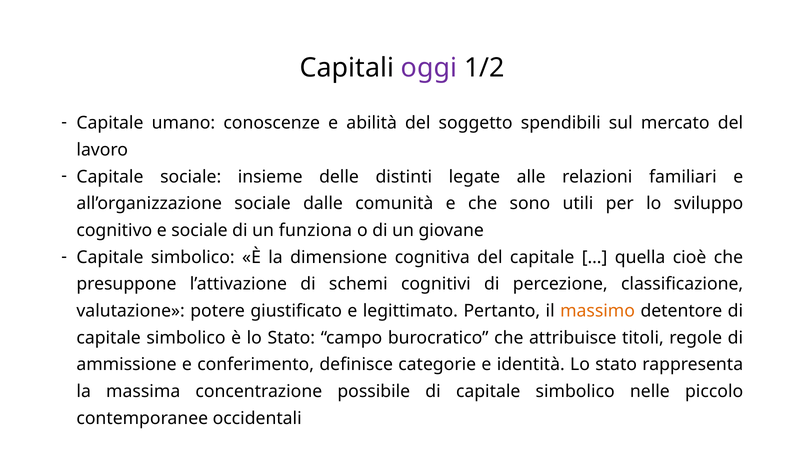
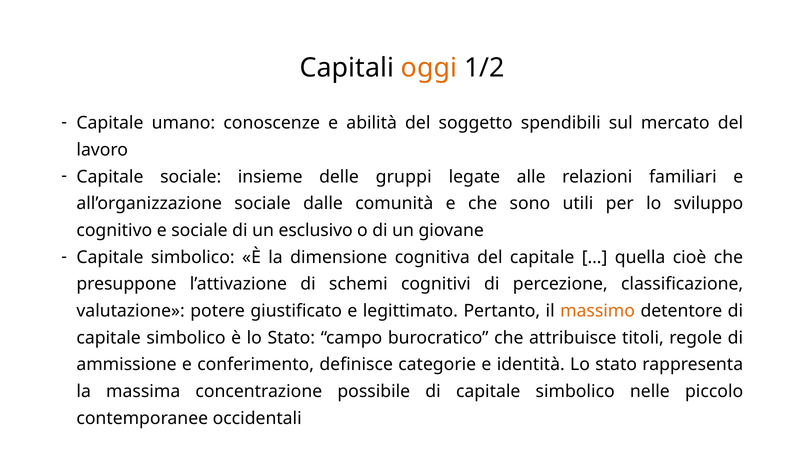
oggi colour: purple -> orange (429, 68)
distinti: distinti -> gruppi (404, 177)
funziona: funziona -> esclusivo (316, 230)
